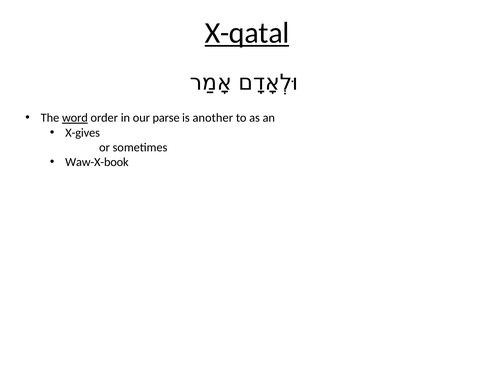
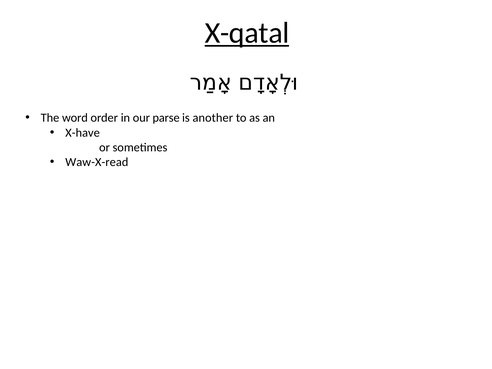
word underline: present -> none (75, 118)
X-gives: X-gives -> X-have (83, 133)
Waw-X-book: Waw-X-book -> Waw-X-read (97, 162)
